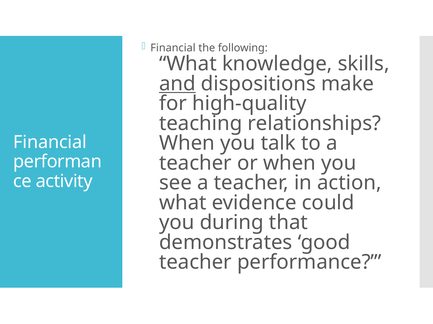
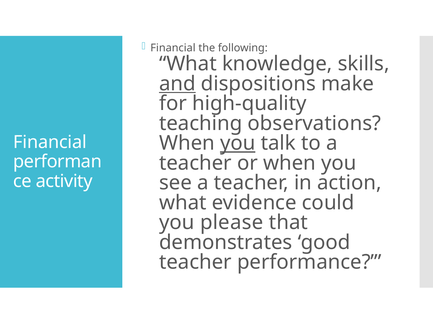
relationships: relationships -> observations (314, 124)
you underline: none -> present (238, 144)
during: during -> please (232, 223)
